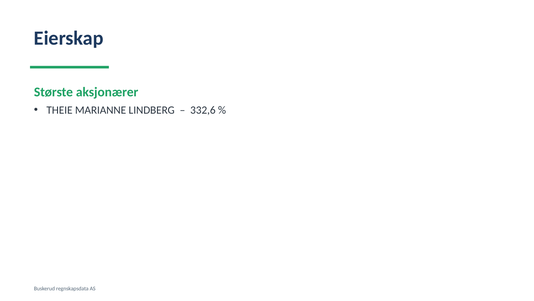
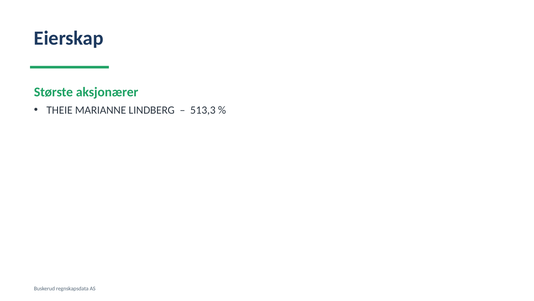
332,6: 332,6 -> 513,3 (203, 110)
